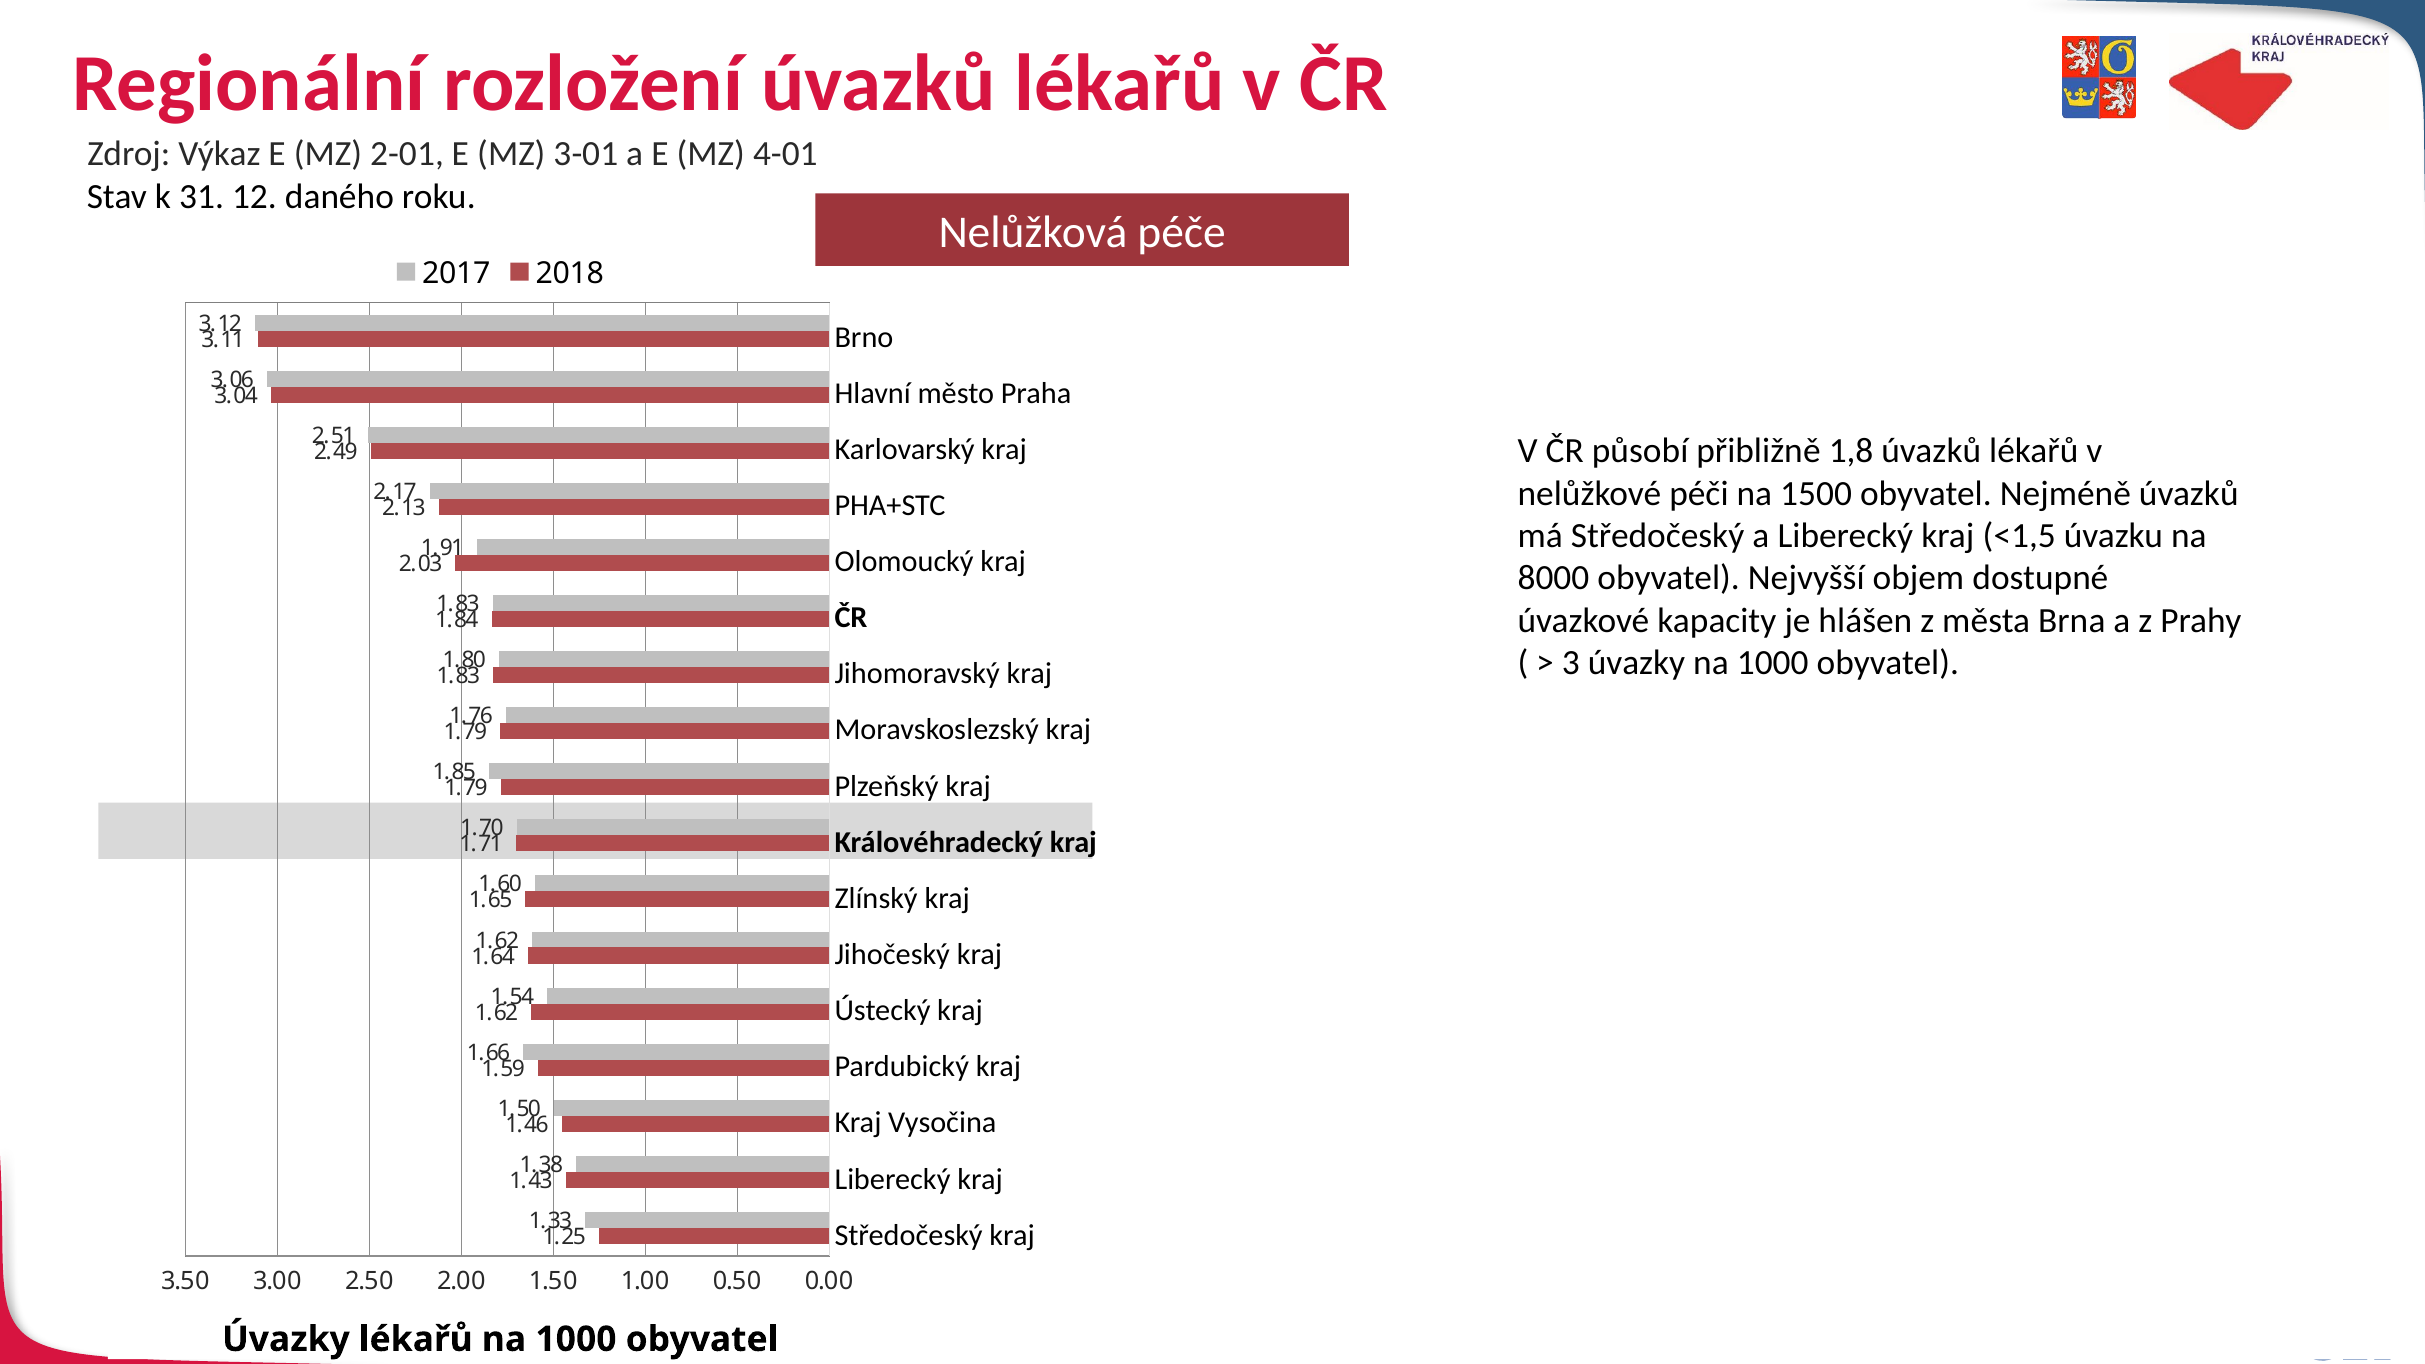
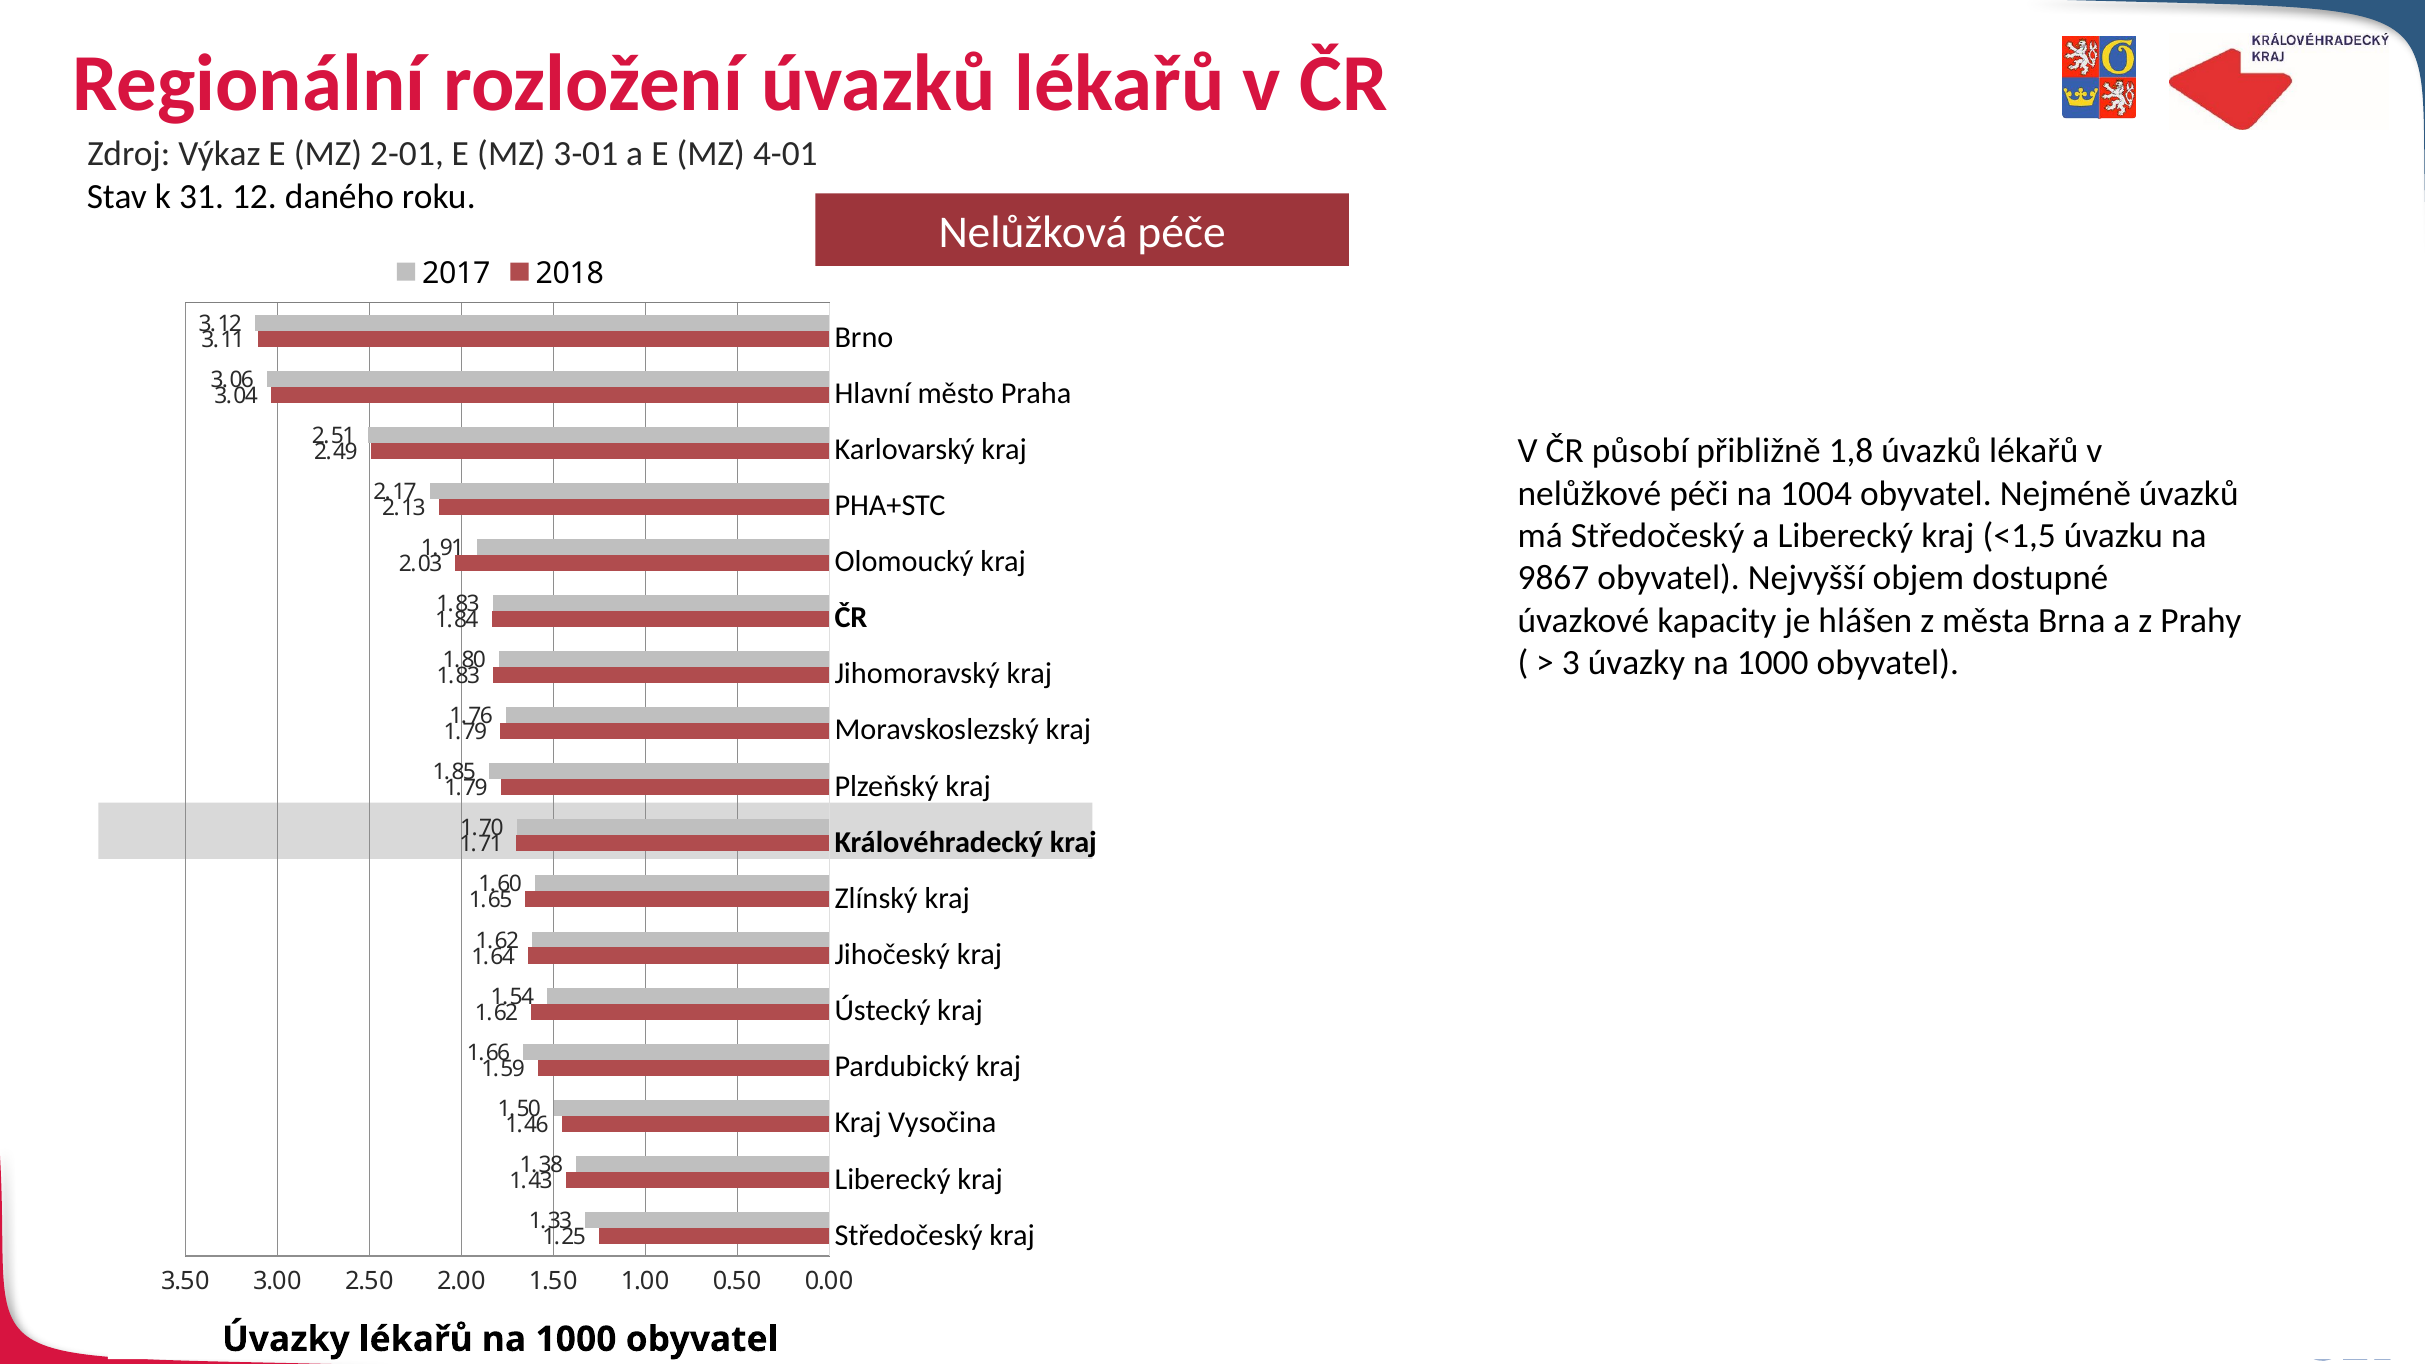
1500: 1500 -> 1004 (1816, 493)
8000: 8000 -> 9867 (1553, 578)
